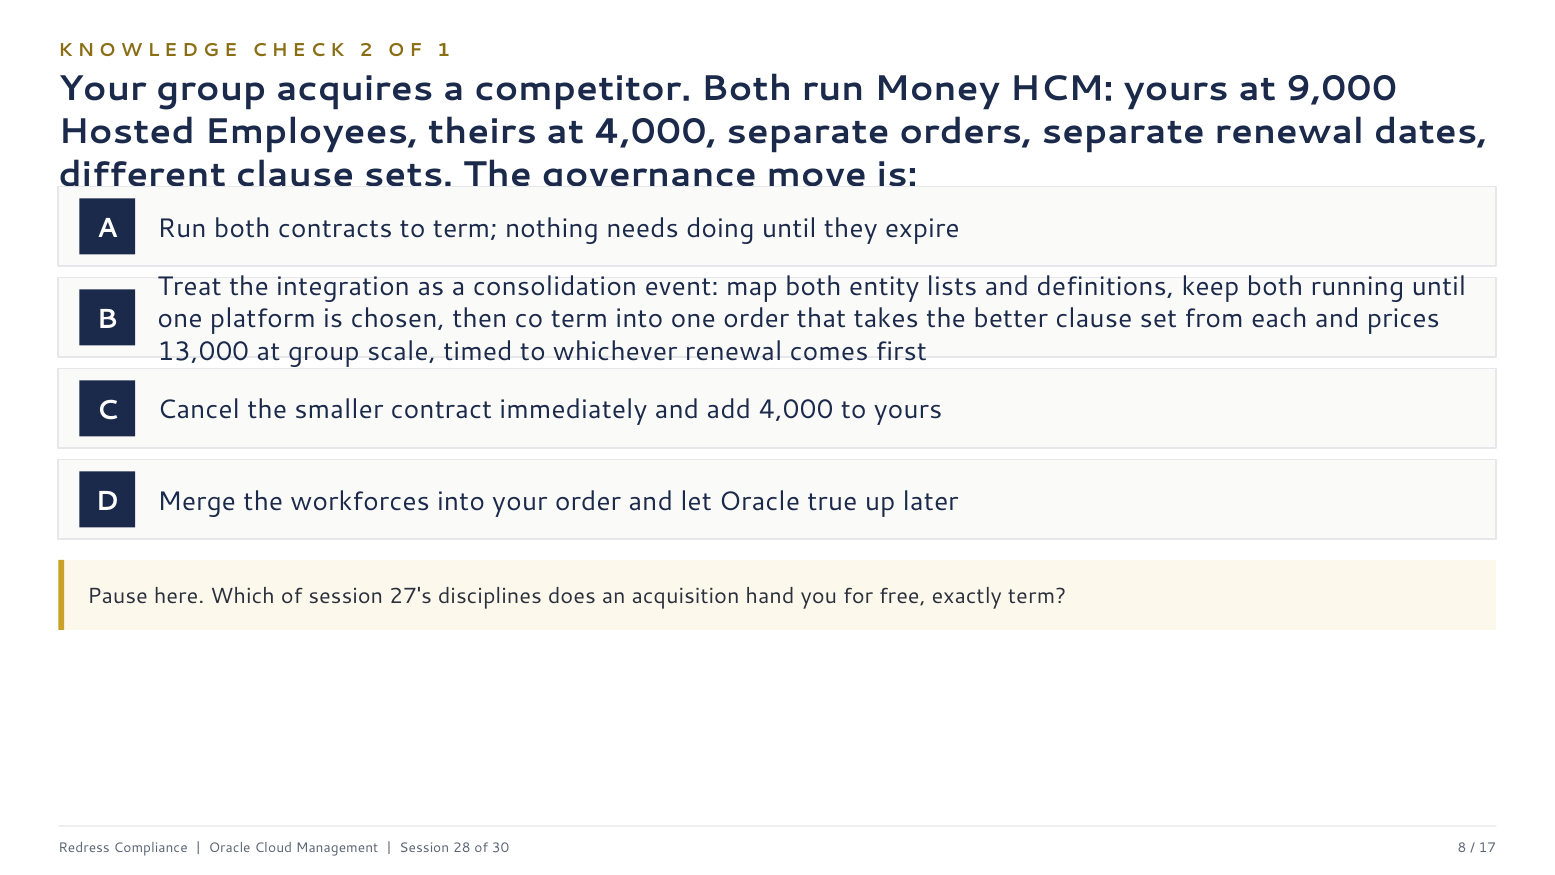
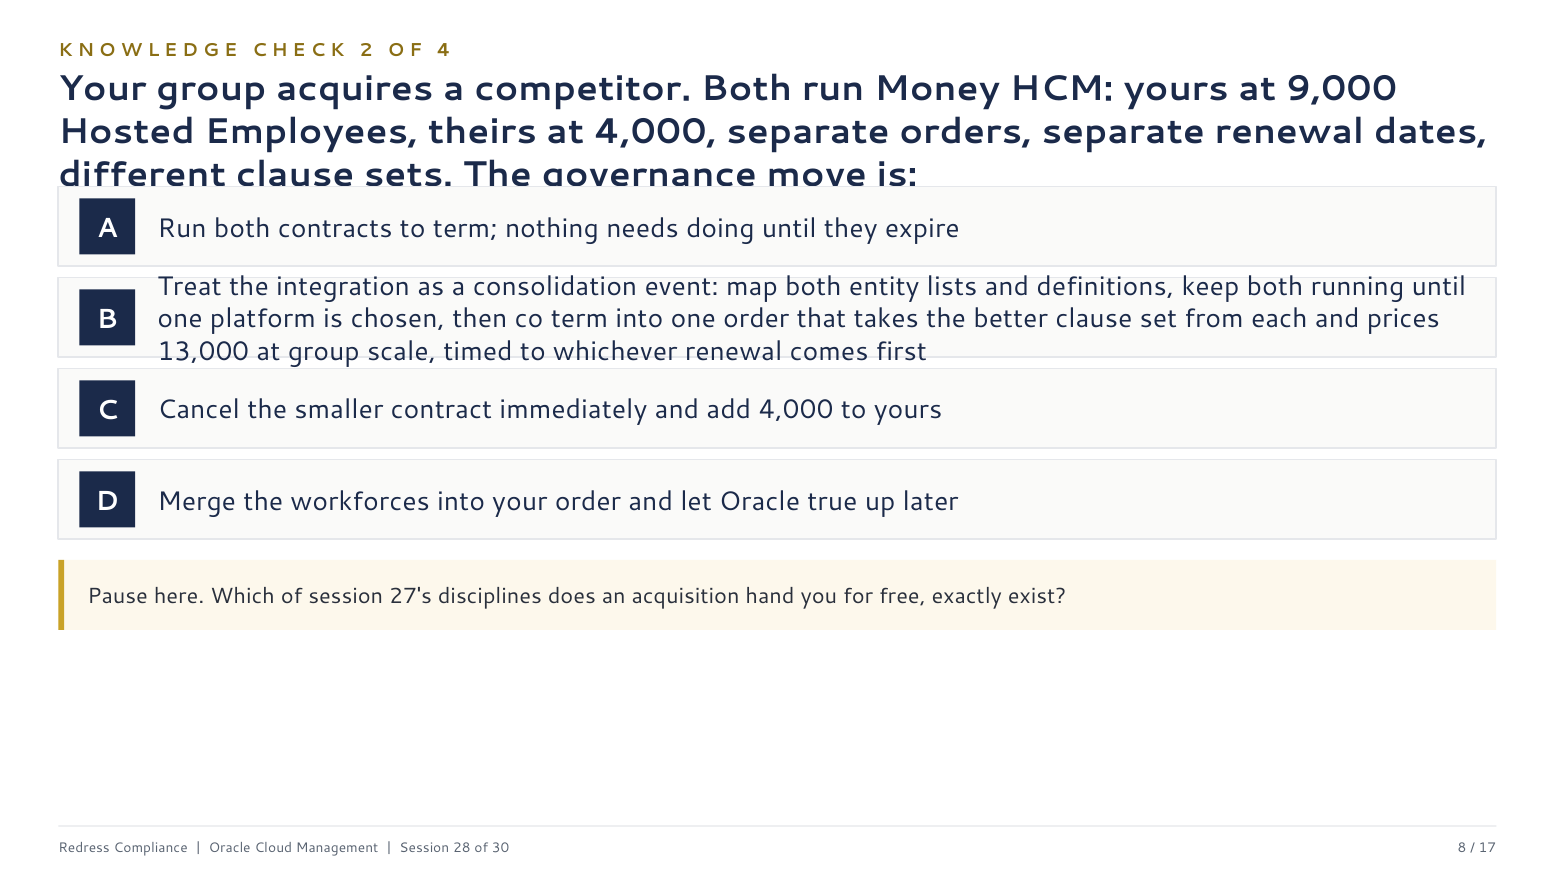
1: 1 -> 4 (444, 50)
exactly term: term -> exist (1037, 596)
